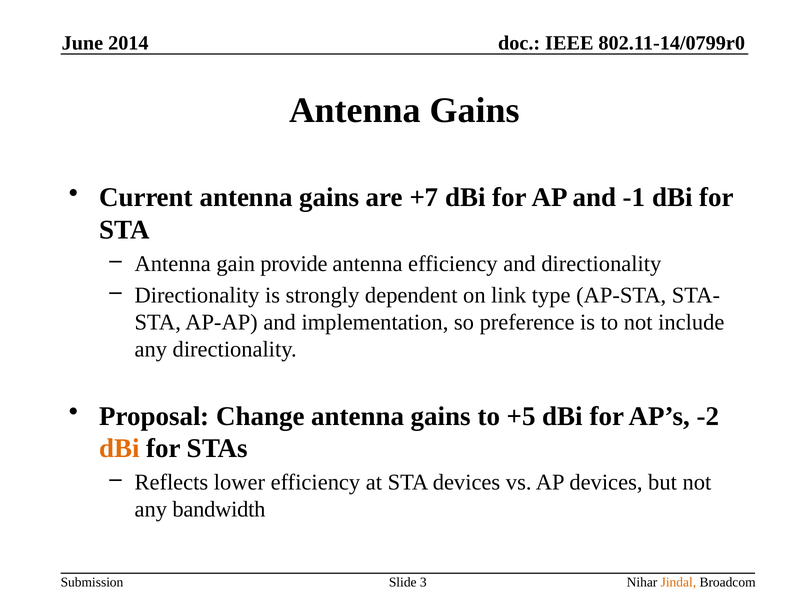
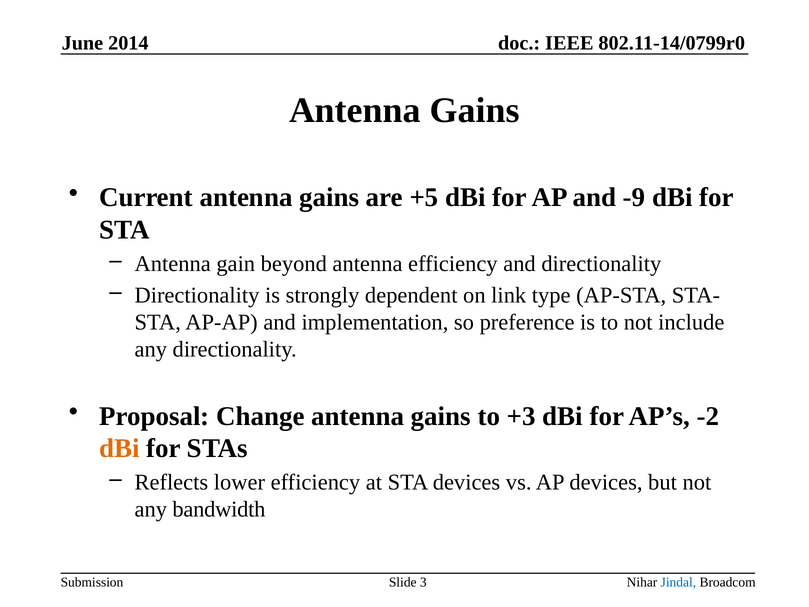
+7: +7 -> +5 (424, 197)
-1: -1 -> -9 (634, 197)
provide: provide -> beyond (294, 264)
+5: +5 -> +3 (521, 416)
Jindal colour: orange -> blue (678, 582)
